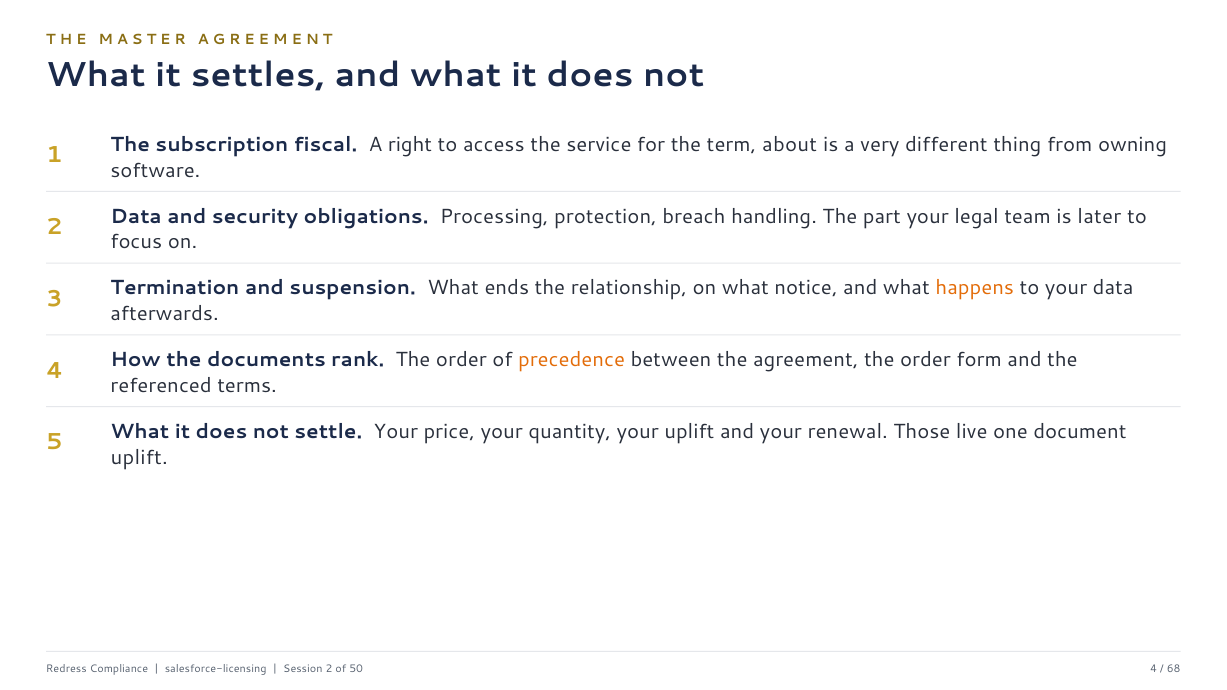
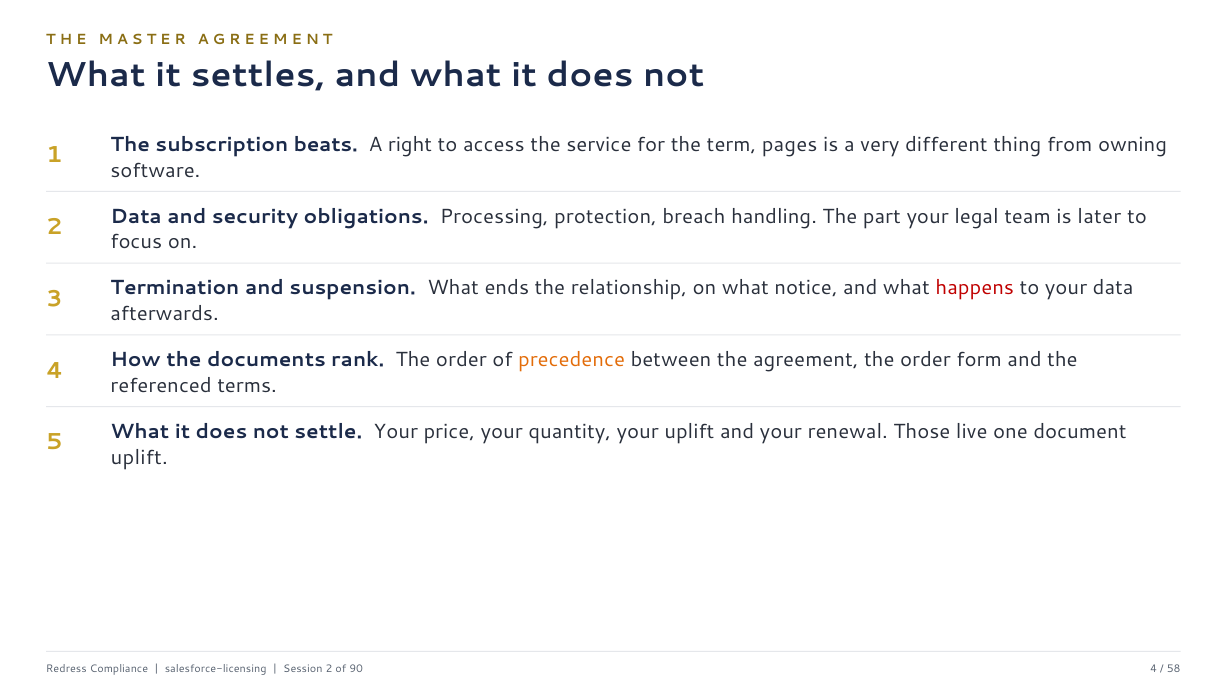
fiscal: fiscal -> beats (326, 145)
about: about -> pages (790, 145)
happens colour: orange -> red (975, 288)
50: 50 -> 90 (356, 669)
68: 68 -> 58 (1174, 669)
